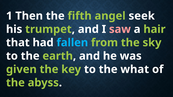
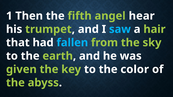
seek: seek -> hear (142, 16)
saw colour: pink -> light blue (120, 29)
what: what -> color (135, 70)
